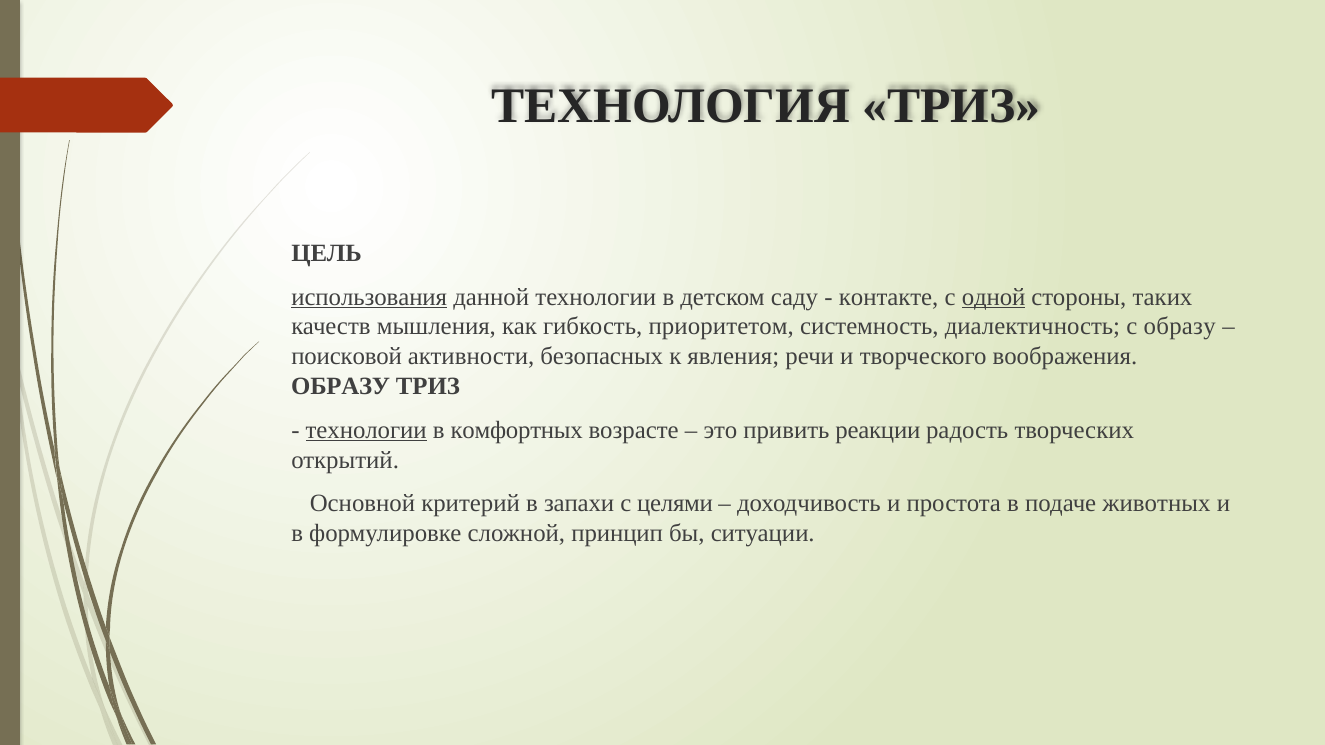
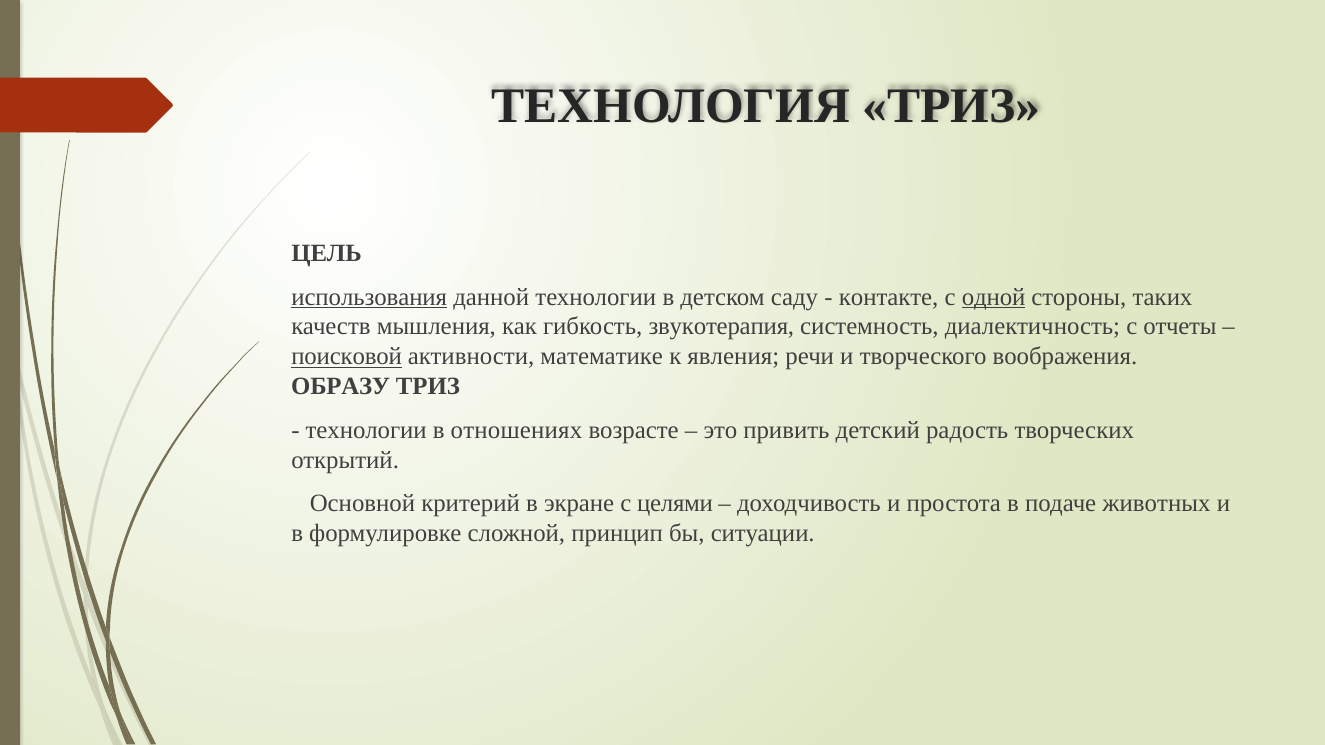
приоритетом: приоритетом -> звукотерапия (721, 327)
с образу: образу -> отчеты (1180, 327)
поисковой underline: none -> present (347, 357)
безопасных: безопасных -> математике (602, 357)
технологии underline: present -> none (366, 430)
комфортных: комфортных -> отношениях (516, 430)
реакции: реакции -> детский (878, 430)
запахи: запахи -> экране (579, 504)
